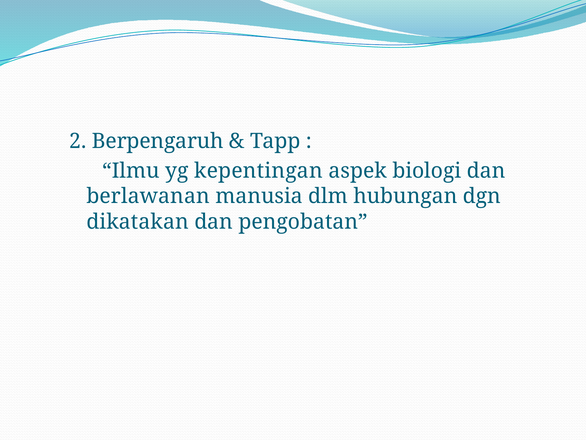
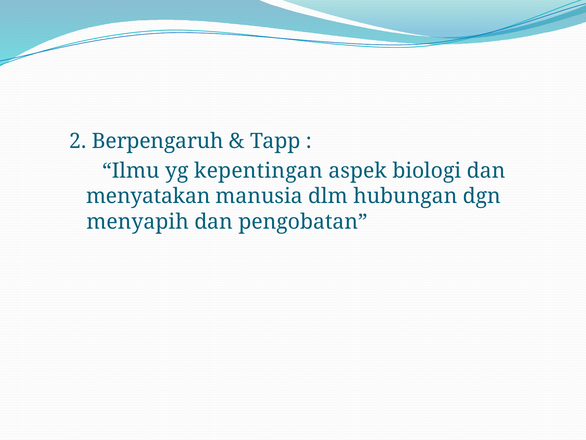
berlawanan: berlawanan -> menyatakan (148, 196)
dikatakan: dikatakan -> menyapih (138, 221)
